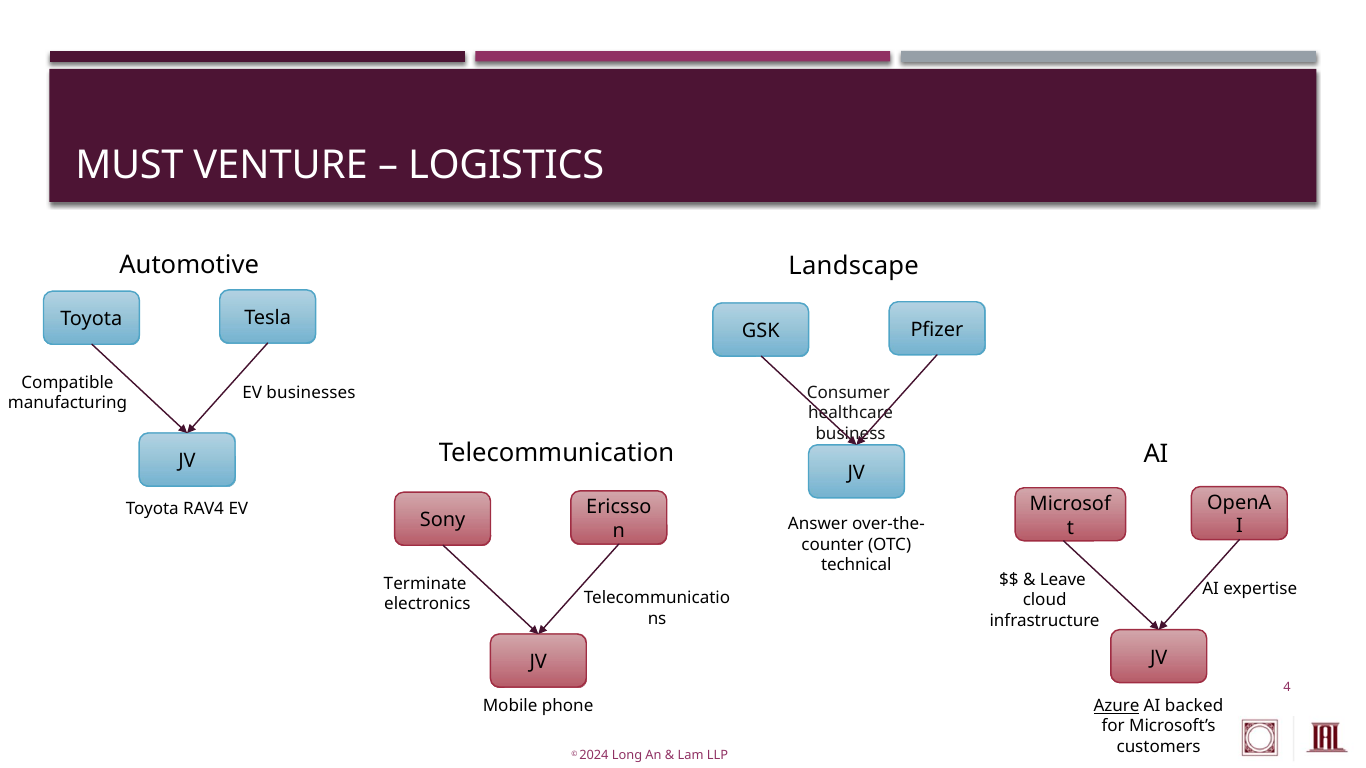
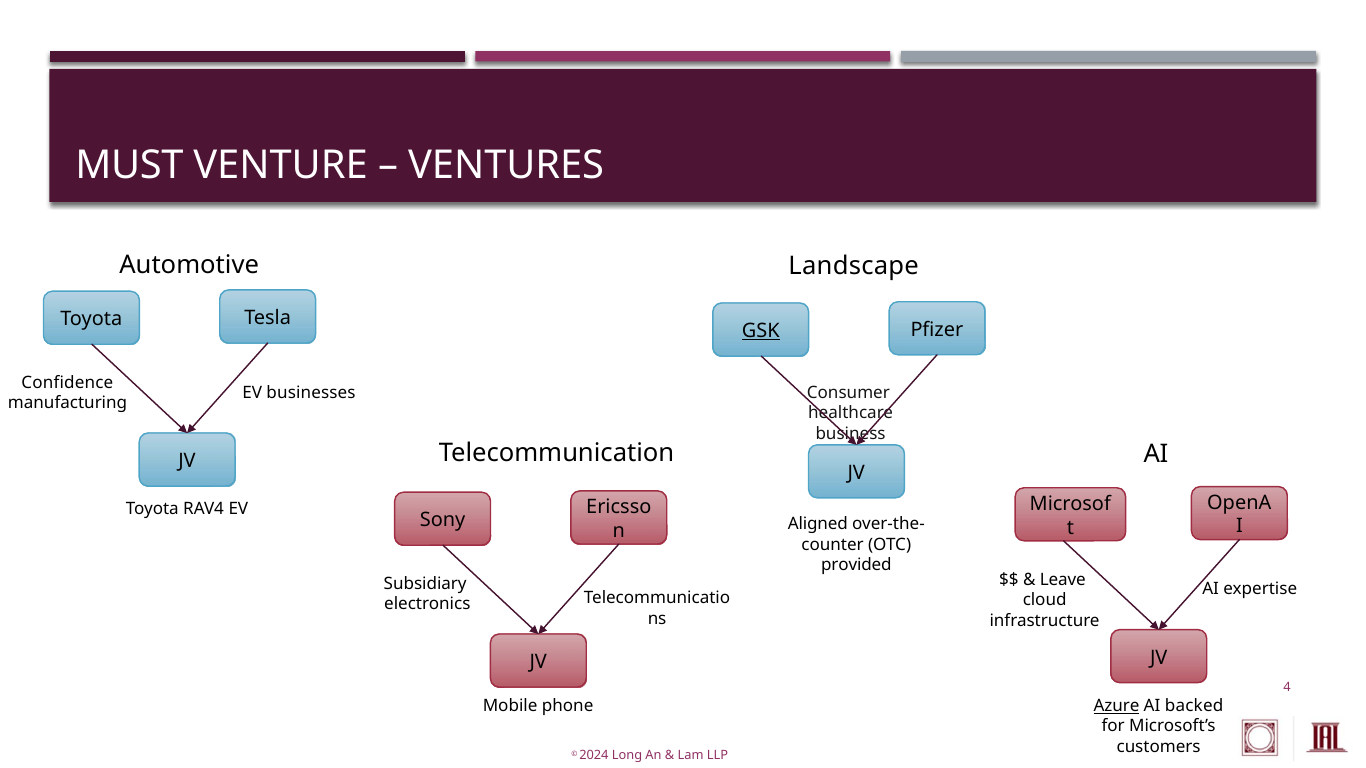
LOGISTICS: LOGISTICS -> VENTURES (506, 166)
GSK underline: none -> present (761, 331)
Compatible: Compatible -> Confidence (67, 383)
Answer: Answer -> Aligned (818, 524)
technical: technical -> provided (856, 565)
Terminate: Terminate -> Subsidiary (425, 584)
